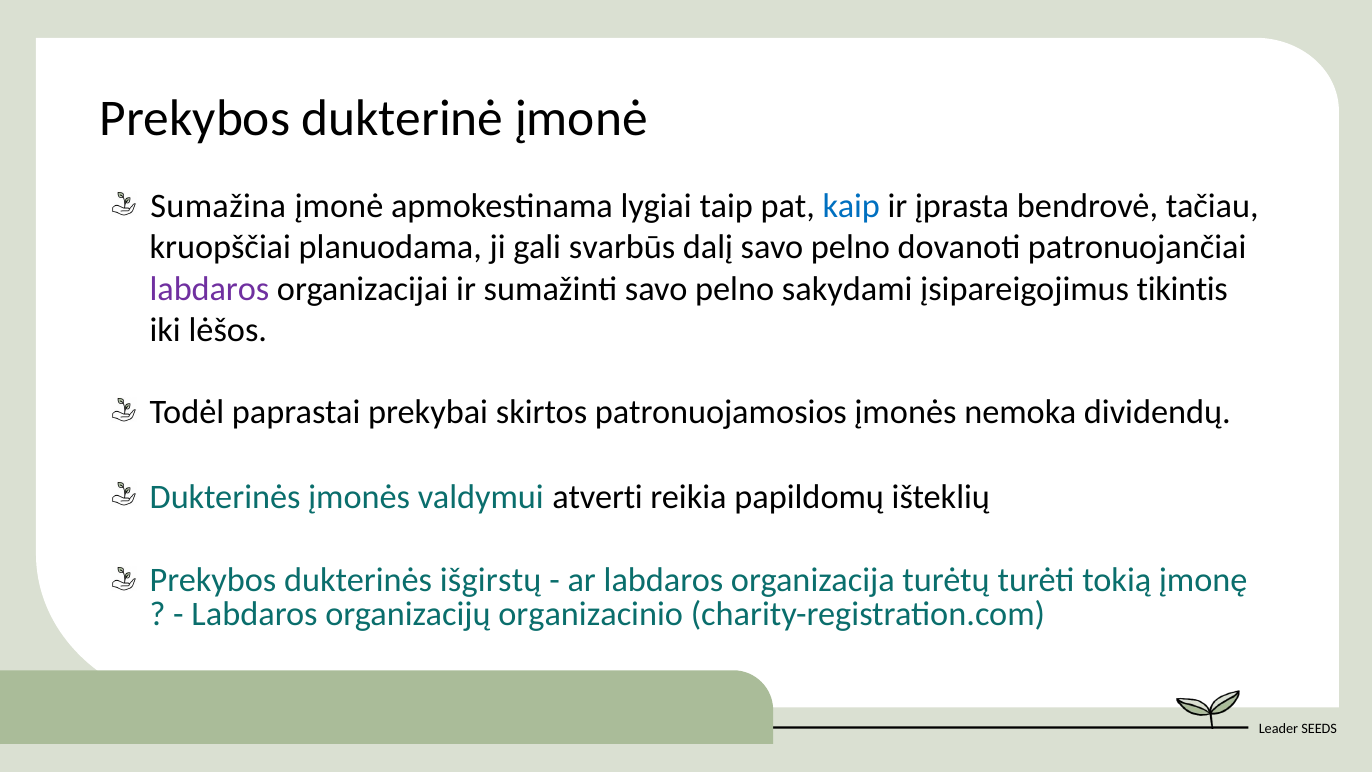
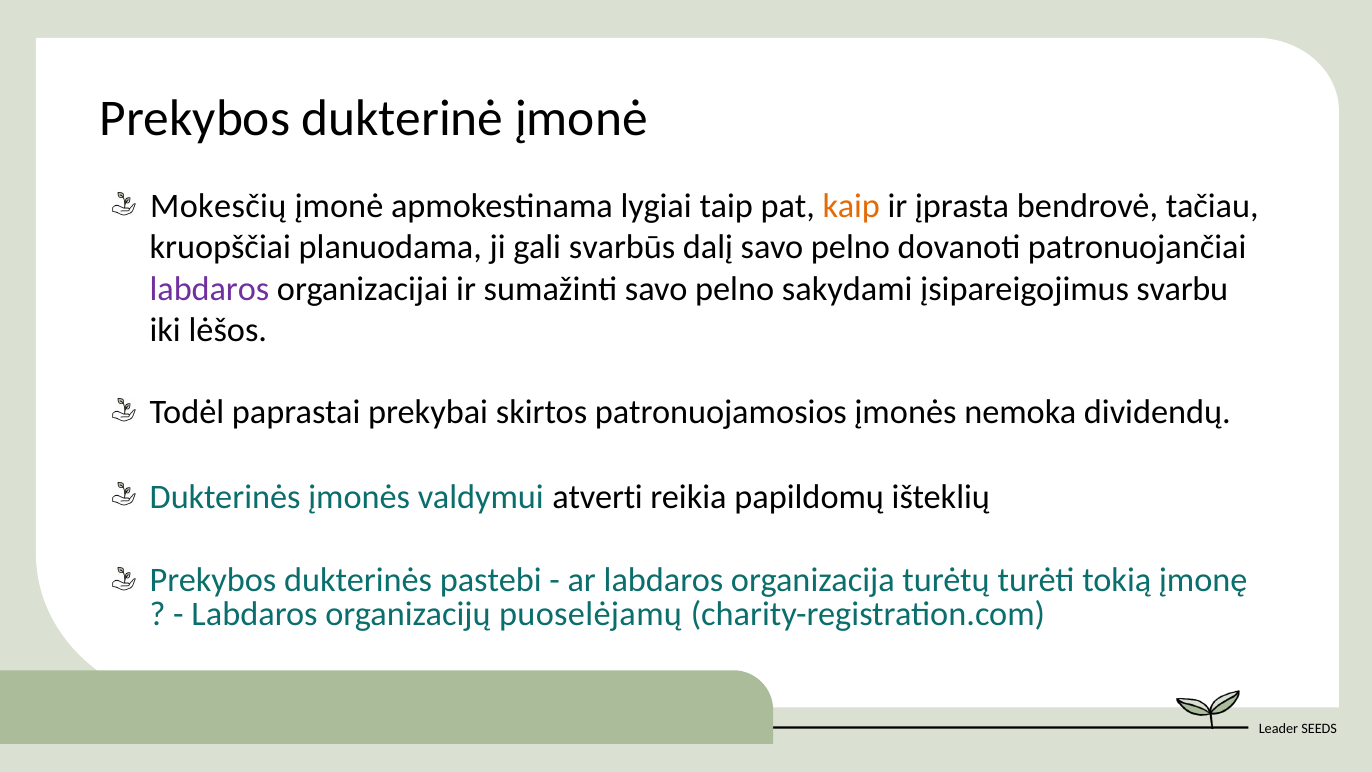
Sumažina: Sumažina -> Mokesčių (218, 206)
kaip colour: blue -> orange (851, 206)
tikintis: tikintis -> svarbu (1182, 289)
išgirstų: išgirstų -> pastebi (491, 580)
organizacinio: organizacinio -> puoselėjamų (591, 614)
